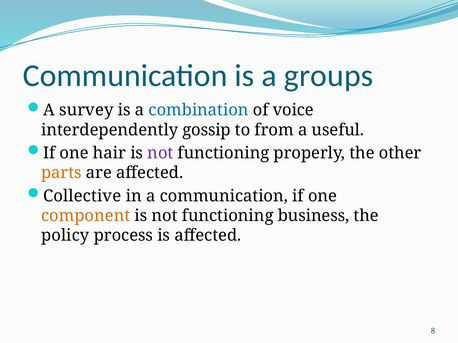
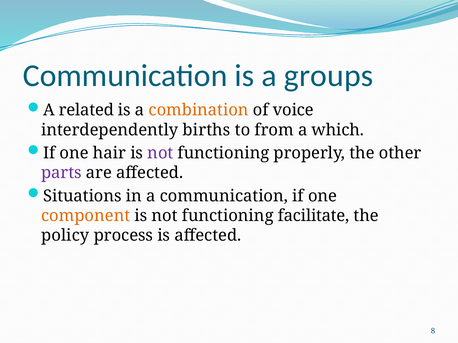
survey: survey -> related (86, 110)
combination colour: blue -> orange (199, 110)
gossip: gossip -> births (207, 130)
useful: useful -> which (338, 130)
parts colour: orange -> purple (61, 173)
Collective: Collective -> Situations (82, 196)
business: business -> facilitate (314, 216)
